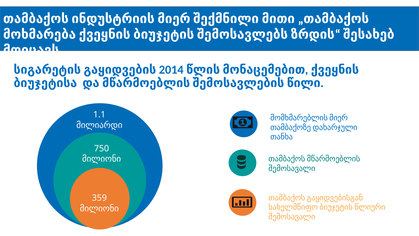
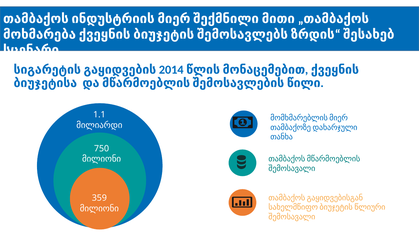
მოიცავს: მოიცავს -> სცენარი (31, 50)
